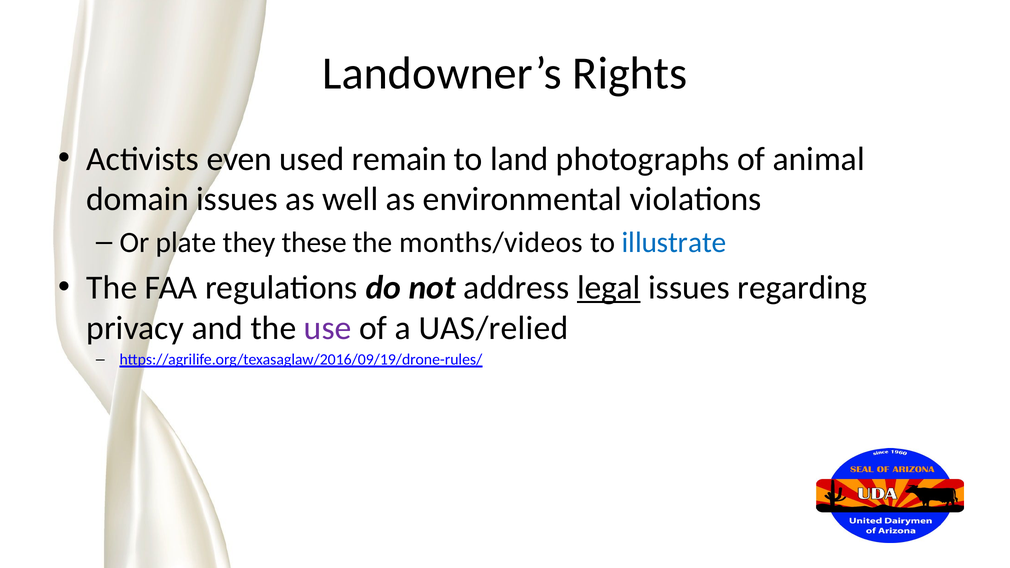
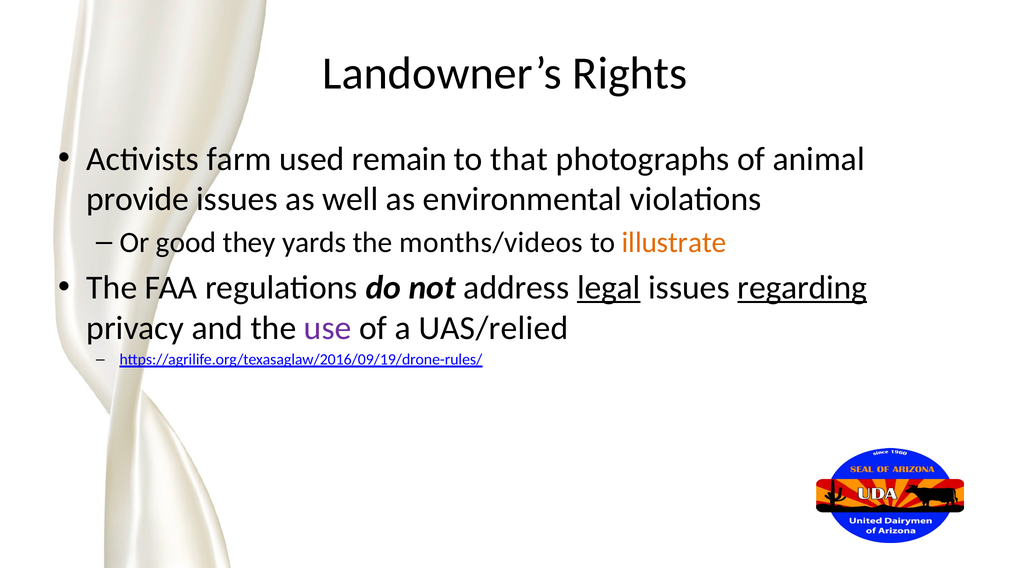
even: even -> farm (239, 159)
land: land -> that (519, 159)
domain: domain -> provide (138, 199)
plate: plate -> good (186, 243)
these: these -> yards (314, 243)
illustrate colour: blue -> orange (674, 243)
regarding underline: none -> present (802, 288)
